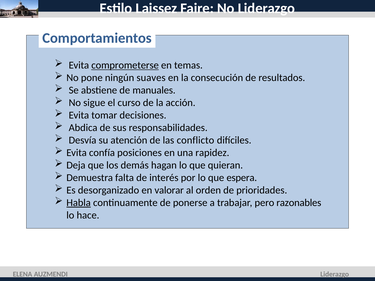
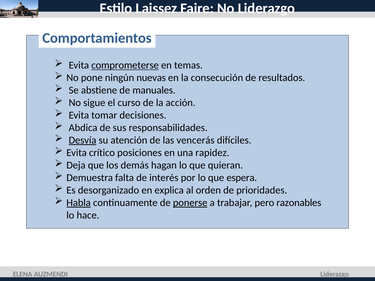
suaves: suaves -> nuevas (151, 78)
Desvía underline: none -> present (83, 140)
conflicto: conflicto -> vencerás (196, 140)
confía: confía -> crítico (102, 153)
valorar: valorar -> explica (169, 190)
ponerse underline: none -> present (190, 203)
